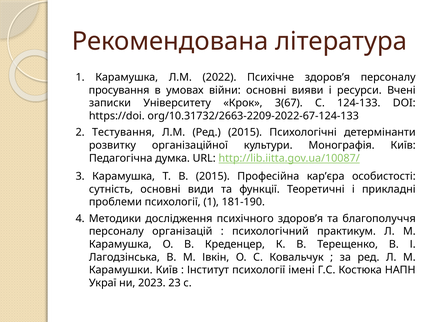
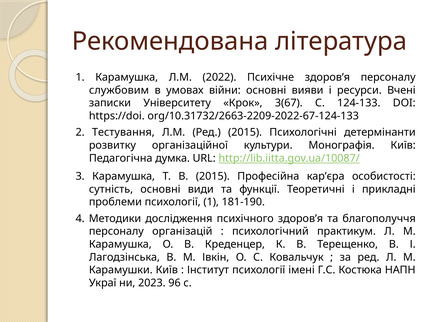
просування: просування -> службовим (119, 90)
23: 23 -> 96 (175, 283)
